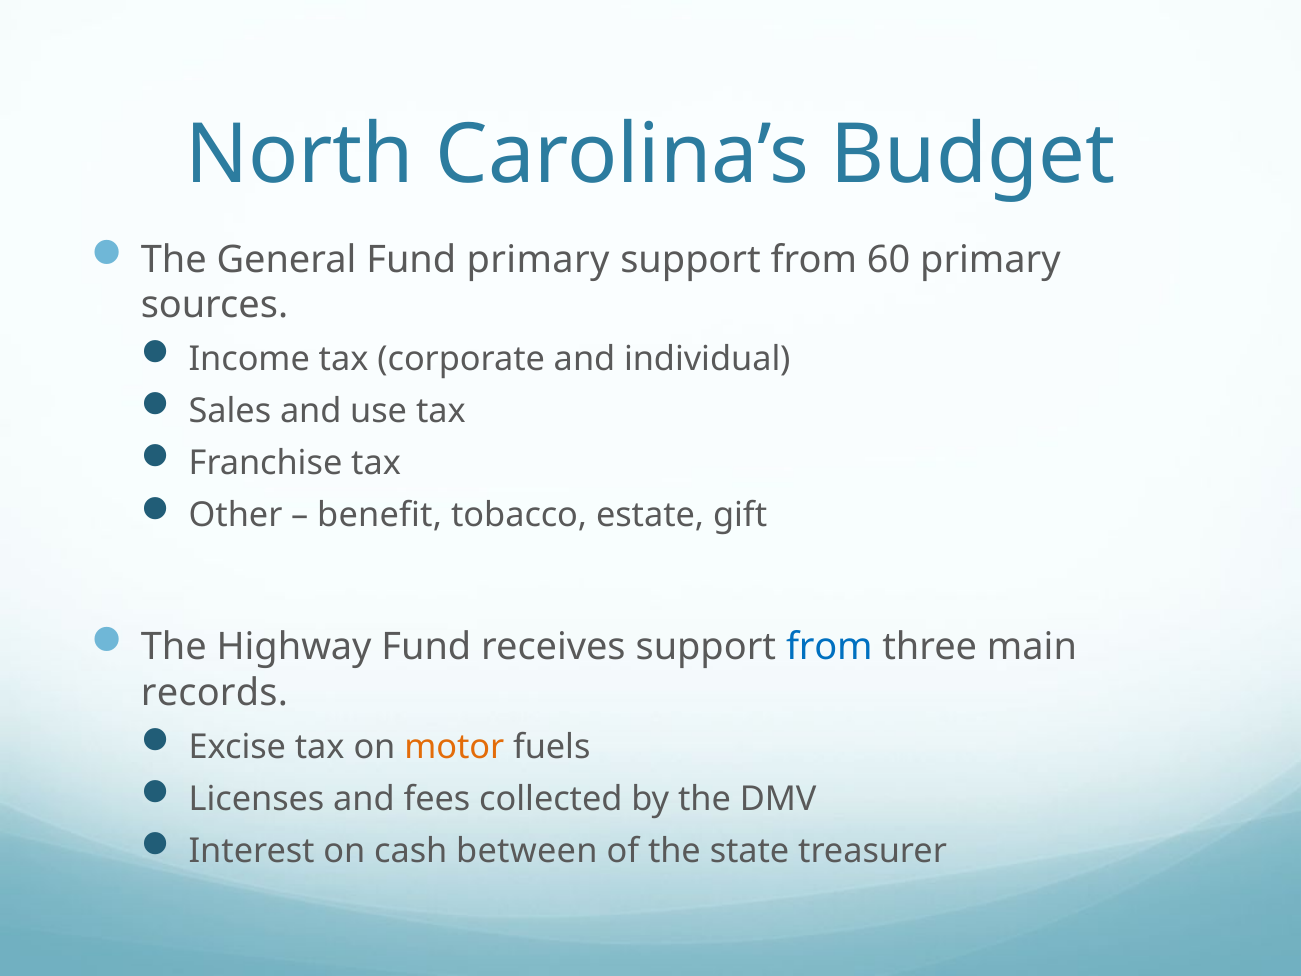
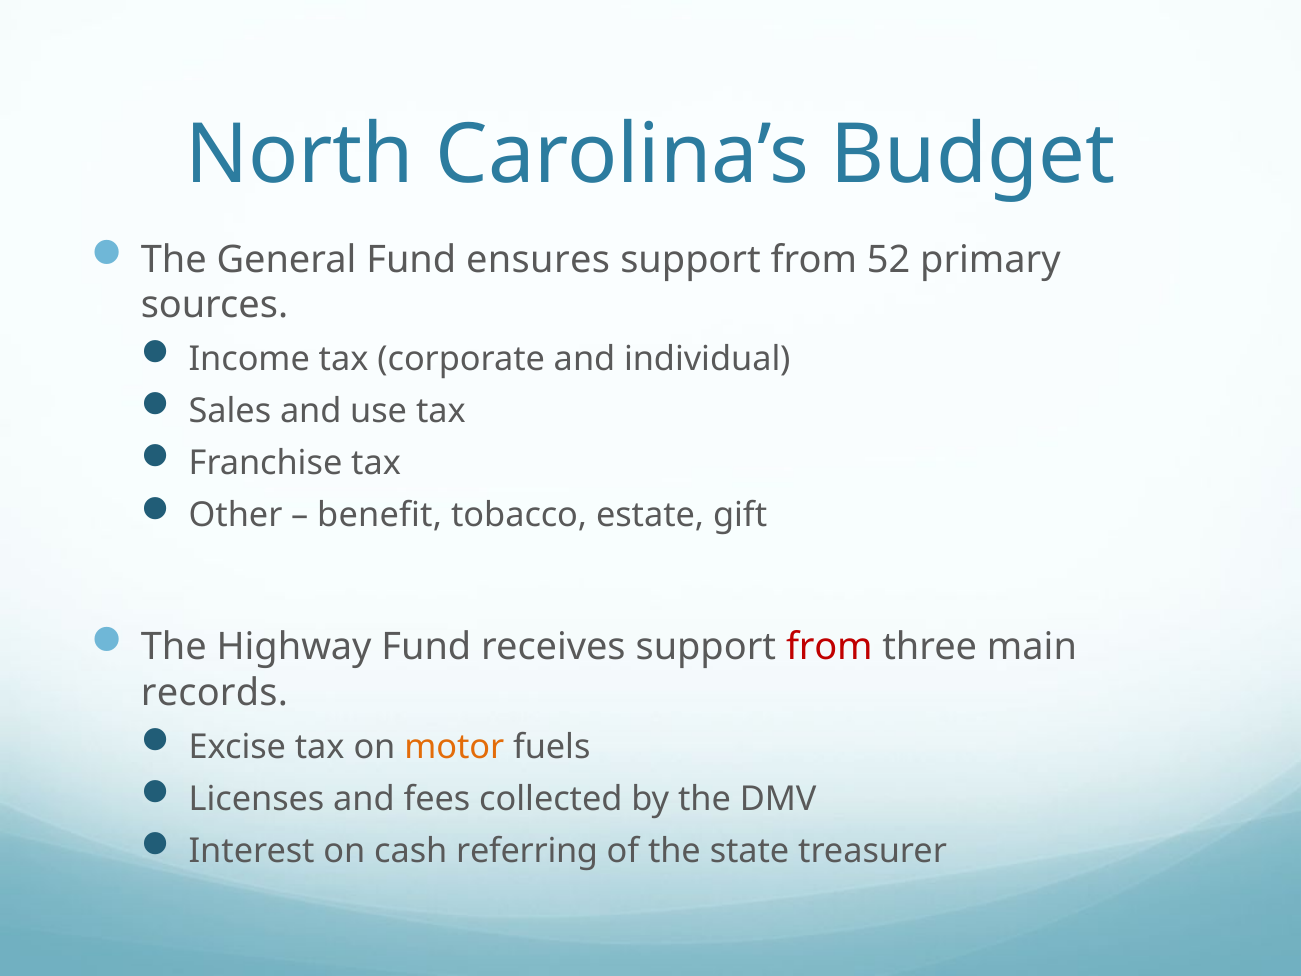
Fund primary: primary -> ensures (538, 260)
60: 60 -> 52 (889, 260)
from colour: blue -> red (829, 647)
between: between -> referring (527, 851)
